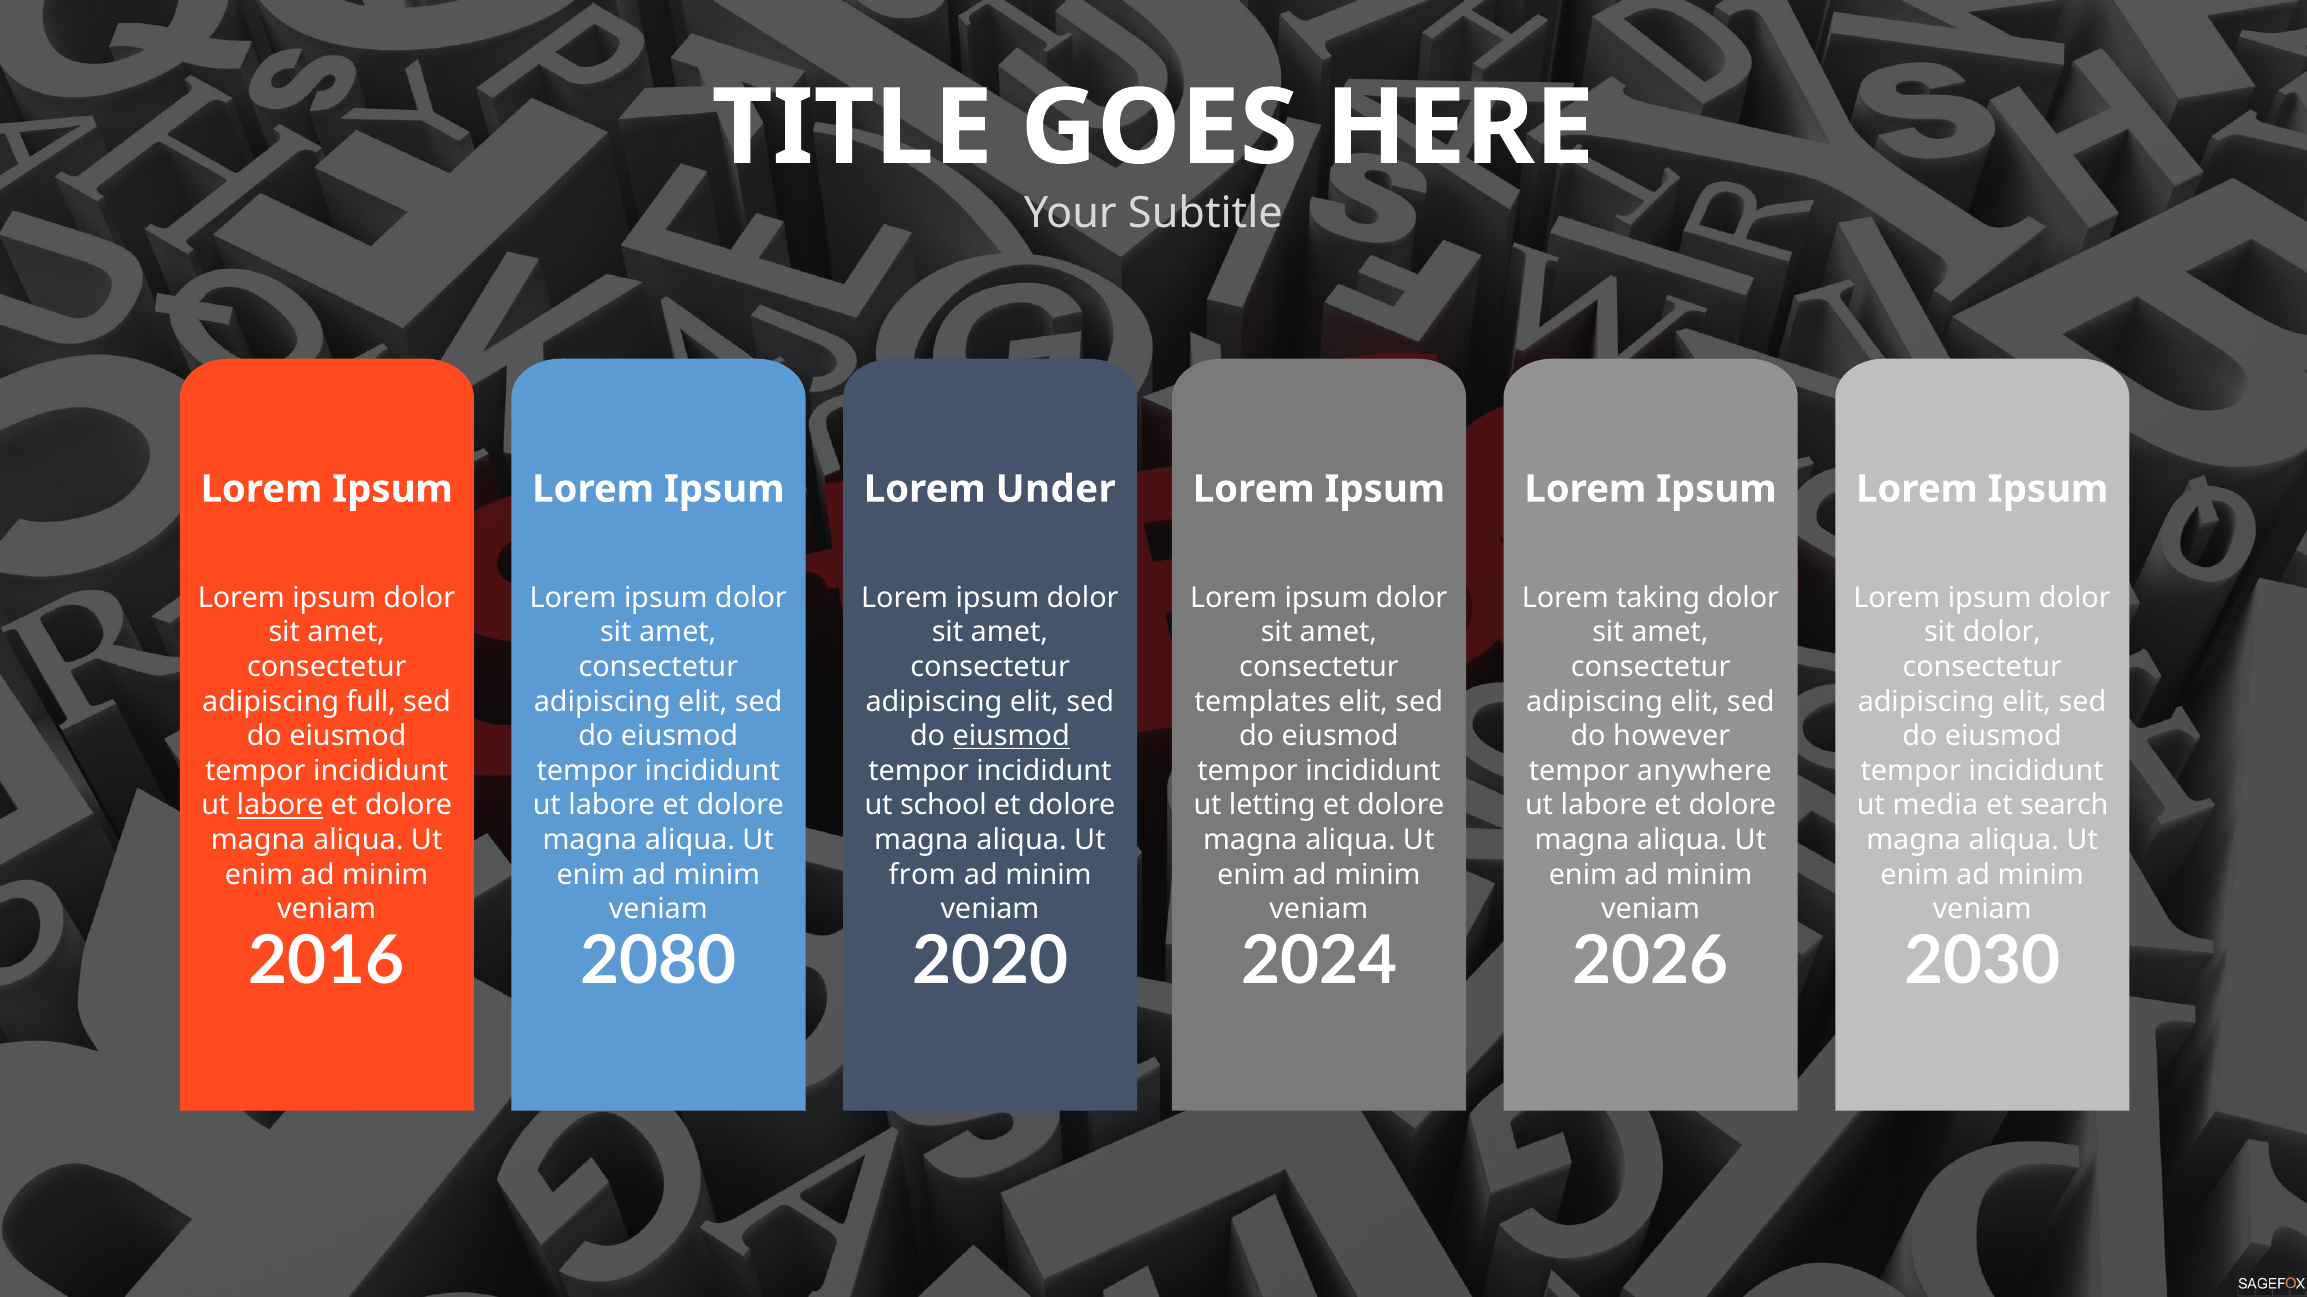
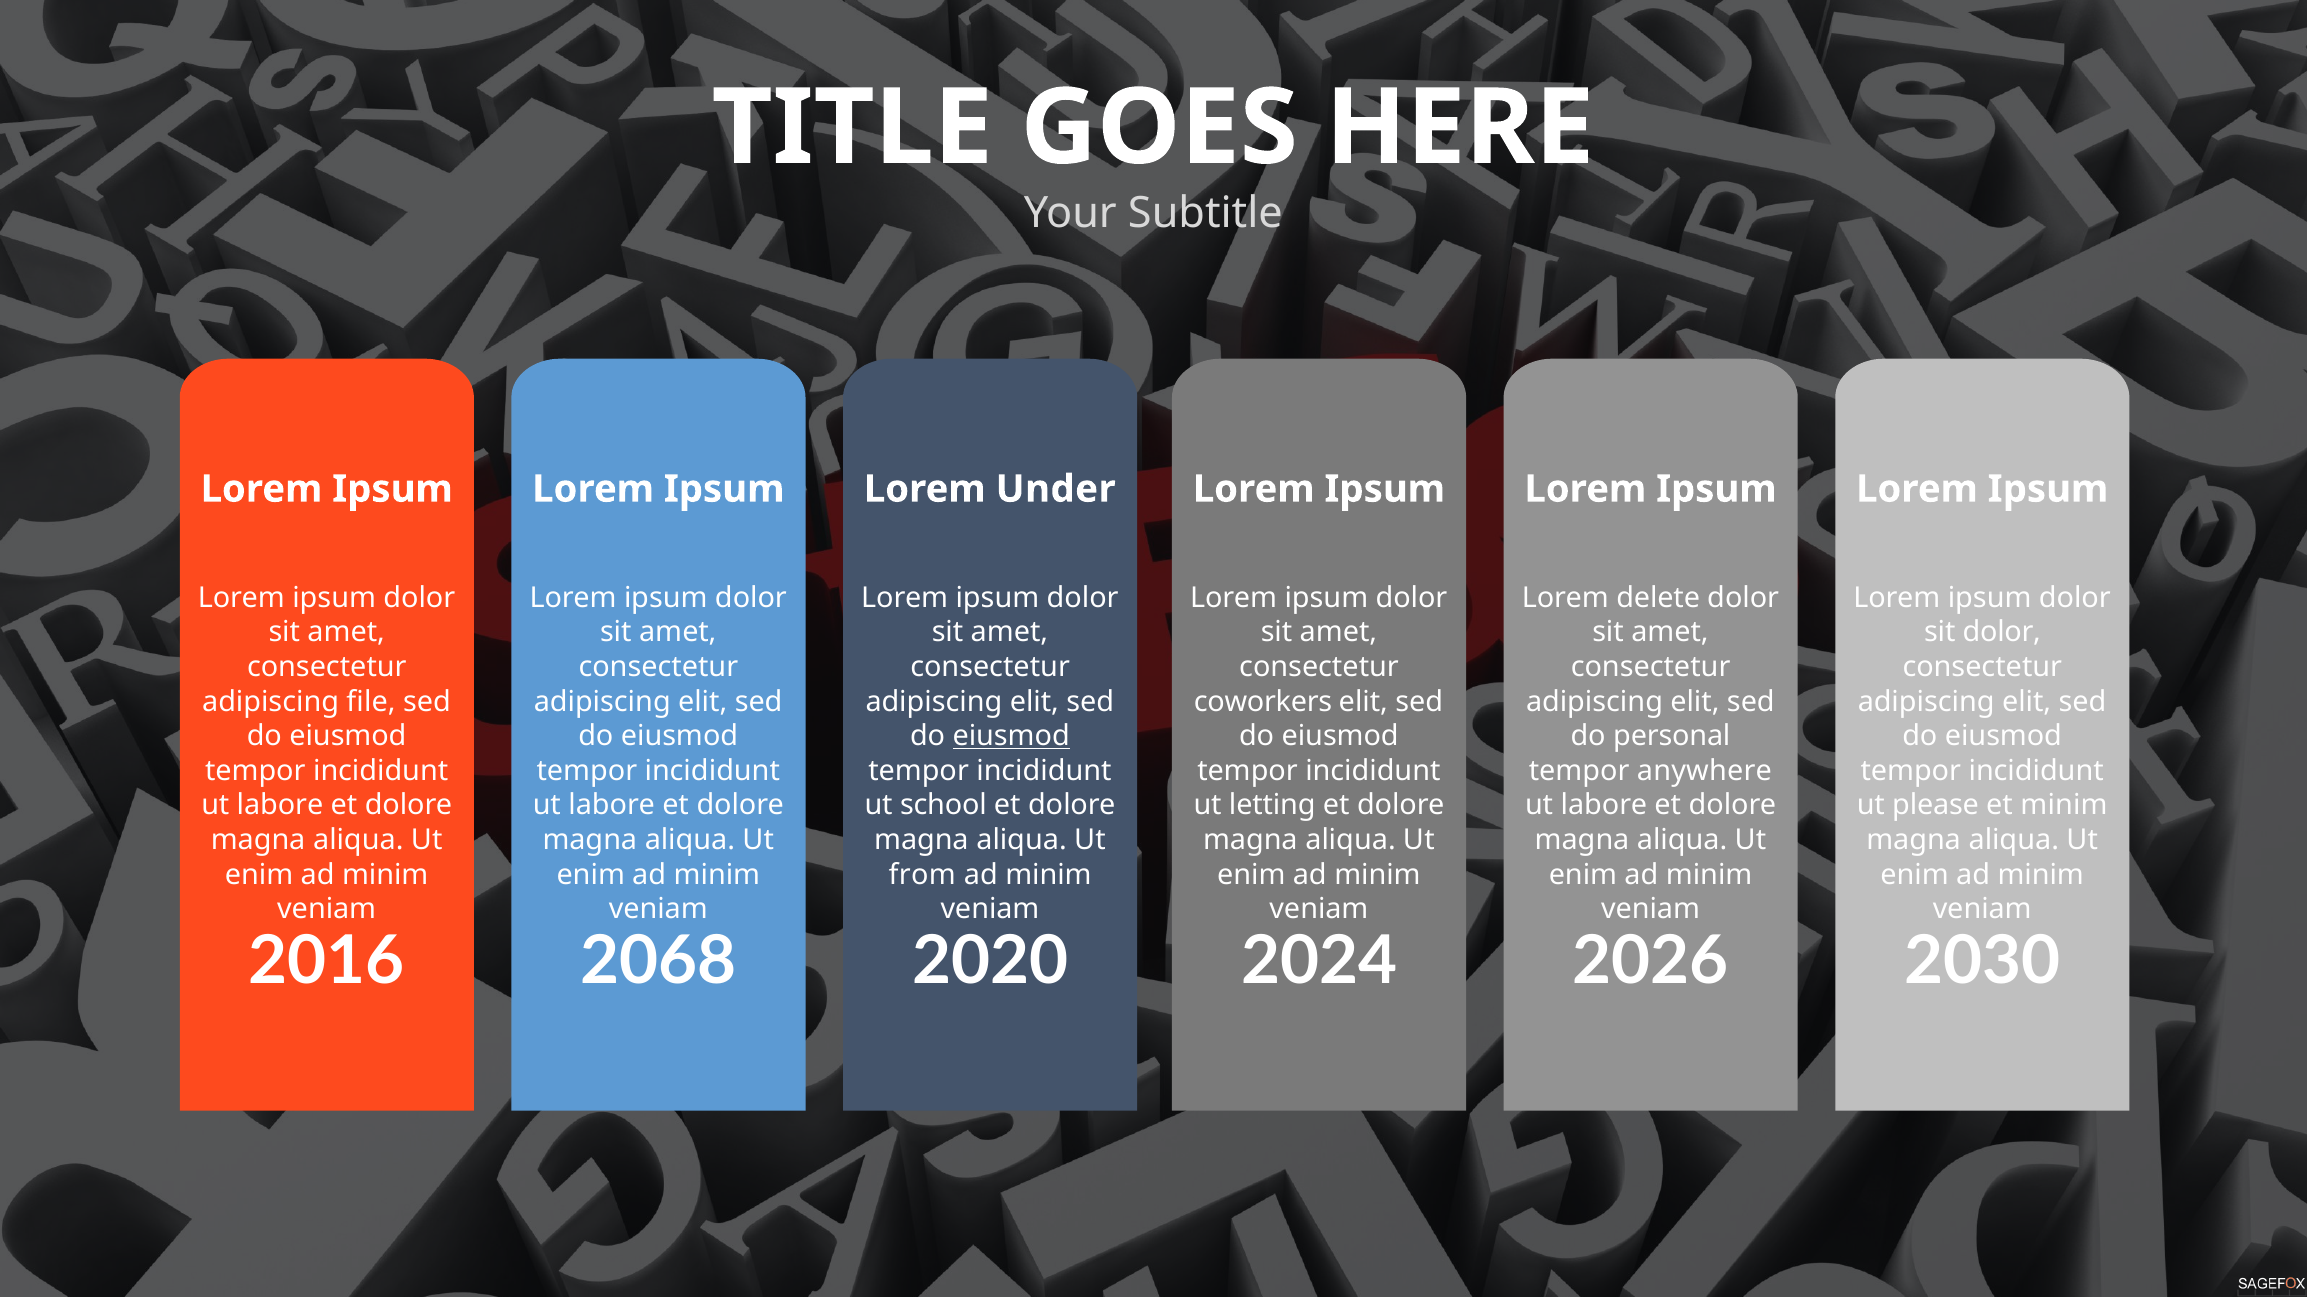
taking: taking -> delete (1658, 598)
full: full -> file (371, 702)
templates: templates -> coworkers (1263, 702)
however: however -> personal (1672, 737)
labore underline: present -> none (280, 806)
media: media -> please (1936, 806)
et search: search -> minim (2064, 806)
2080: 2080 -> 2068 (659, 962)
